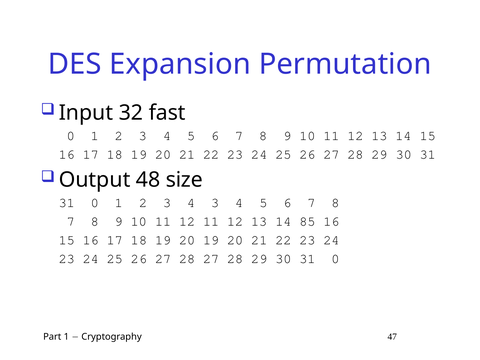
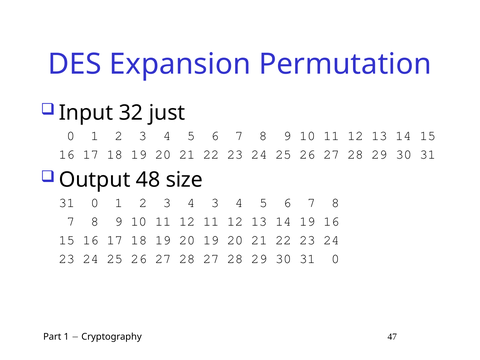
fast: fast -> just (167, 113)
14 85: 85 -> 19 (307, 221)
